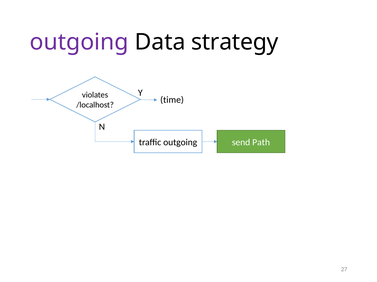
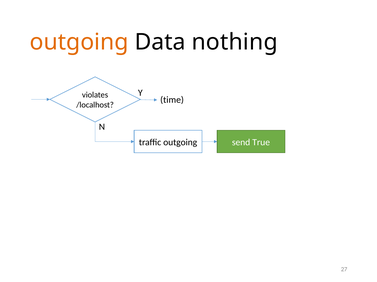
outgoing colour: purple -> orange (79, 42)
strategy: strategy -> nothing (235, 42)
Path: Path -> True (261, 143)
